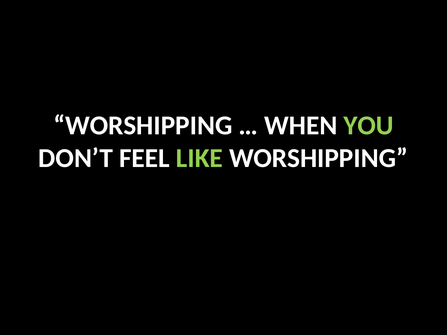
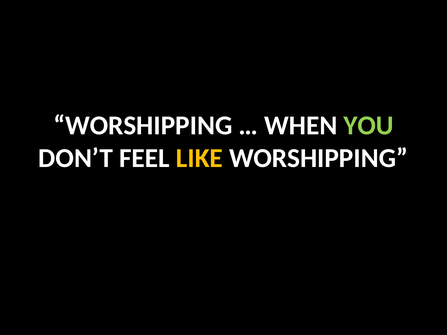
LIKE colour: light green -> yellow (199, 158)
